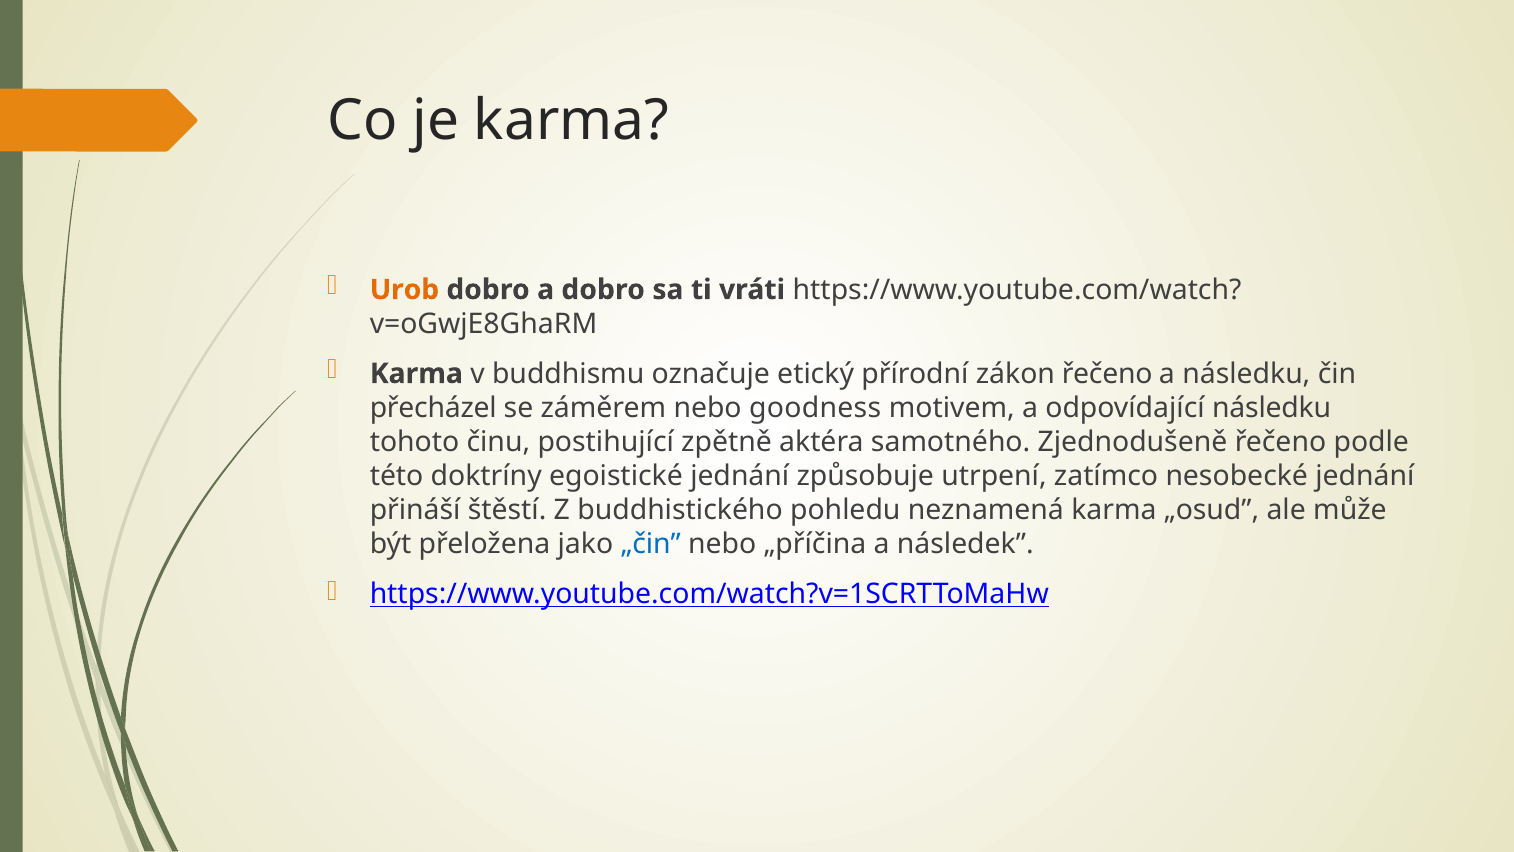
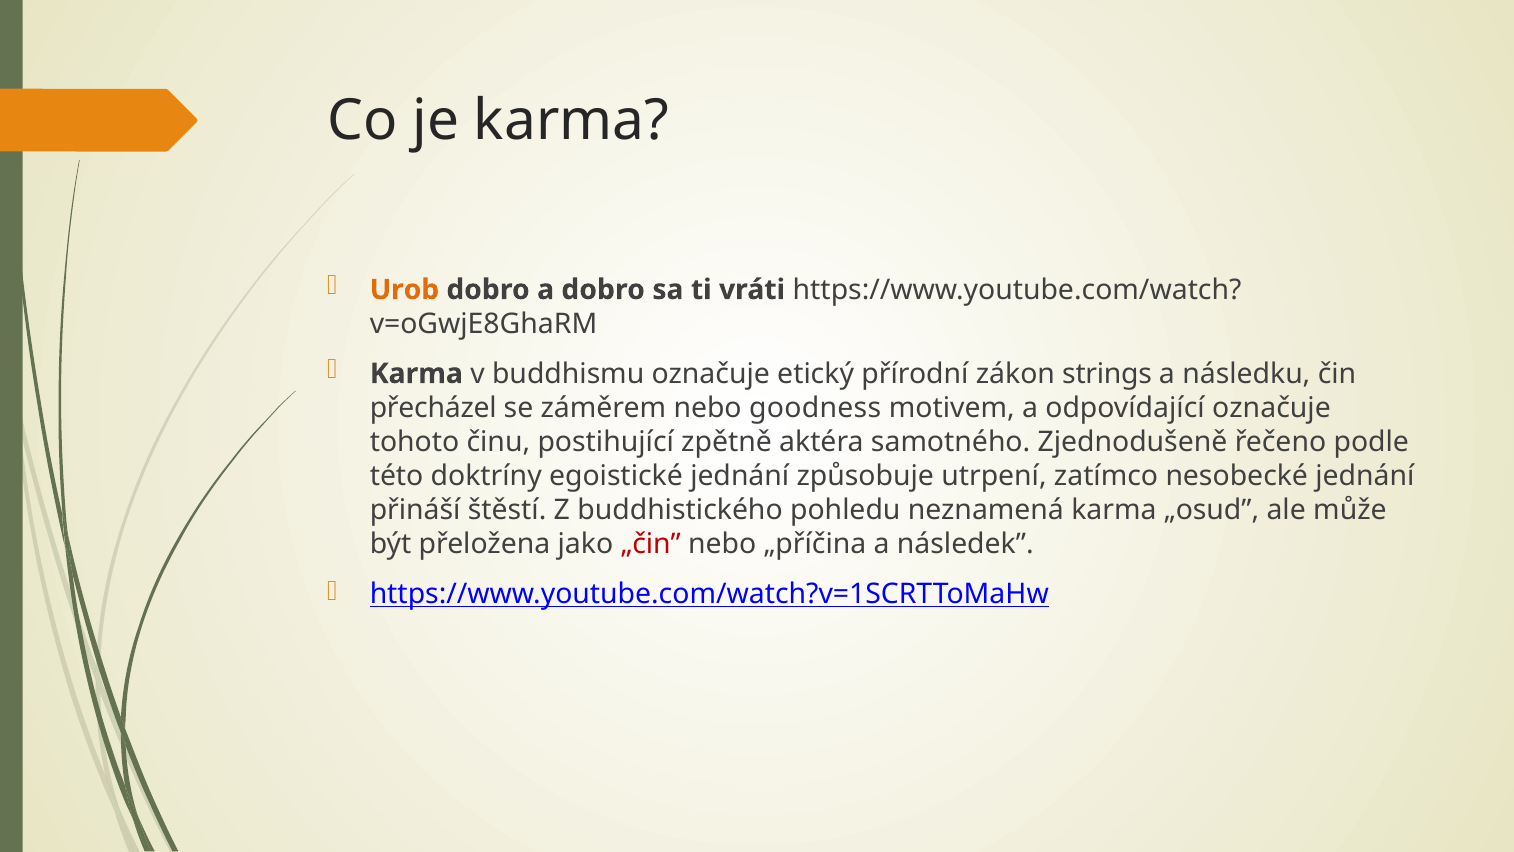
zákon řečeno: řečeno -> strings (1107, 373)
odpovídající následku: následku -> označuje (1271, 408)
„čin colour: blue -> red (651, 544)
